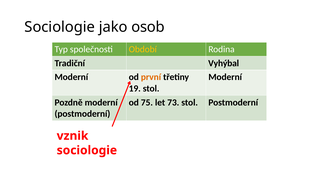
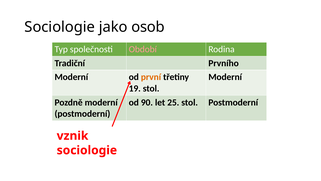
Období colour: yellow -> pink (143, 49)
Vyhýbal: Vyhýbal -> Prvního (224, 63)
75: 75 -> 90 (147, 102)
73: 73 -> 25 (173, 102)
